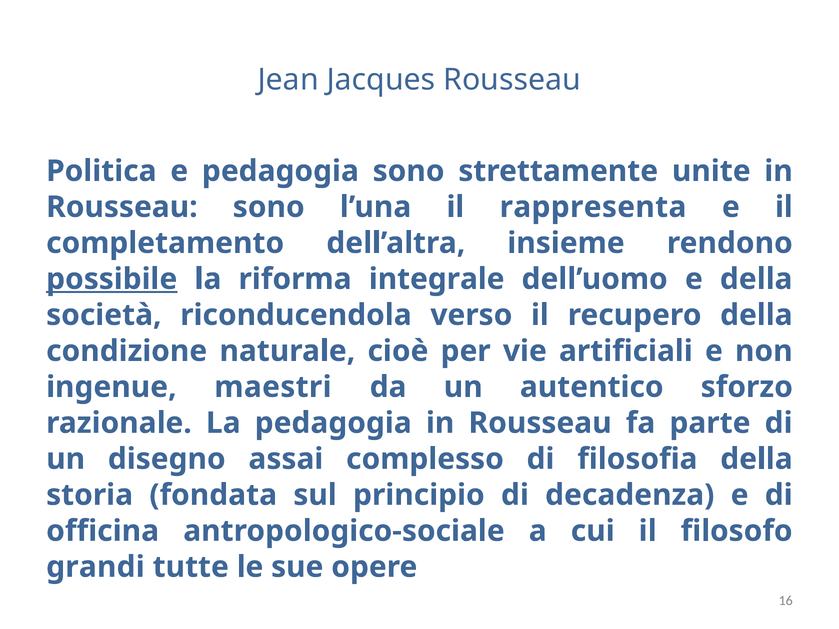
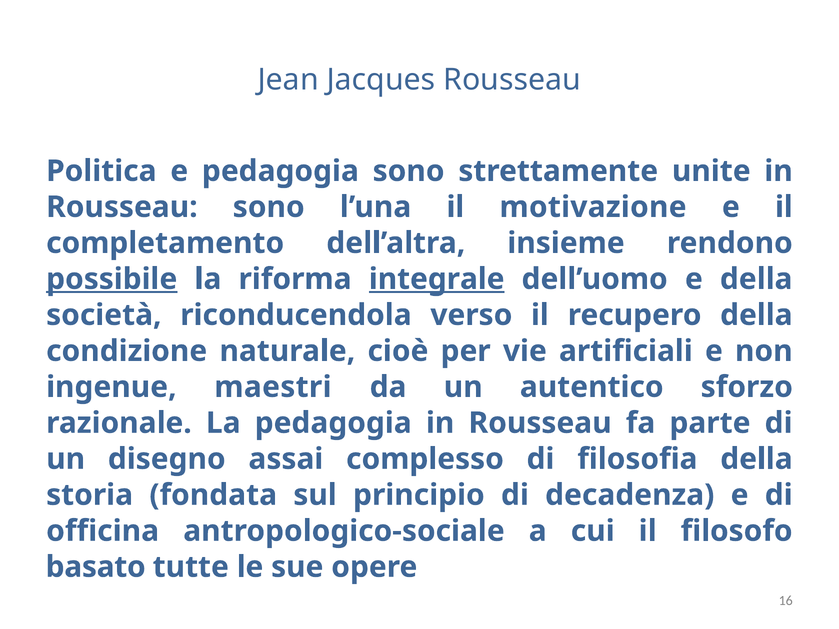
rappresenta: rappresenta -> motivazione (593, 207)
integrale underline: none -> present (437, 279)
grandi: grandi -> basato (96, 567)
